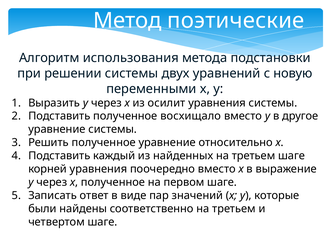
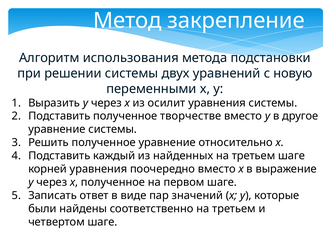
поэтические: поэтические -> закрепление (236, 21)
восхищало: восхищало -> творчестве (191, 116)
